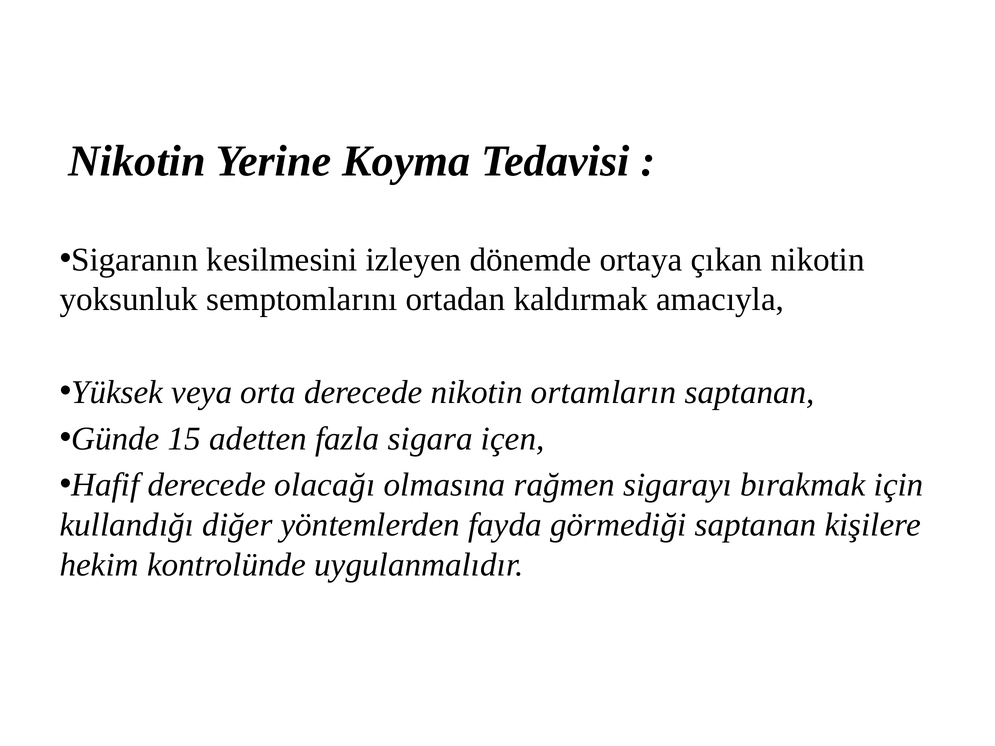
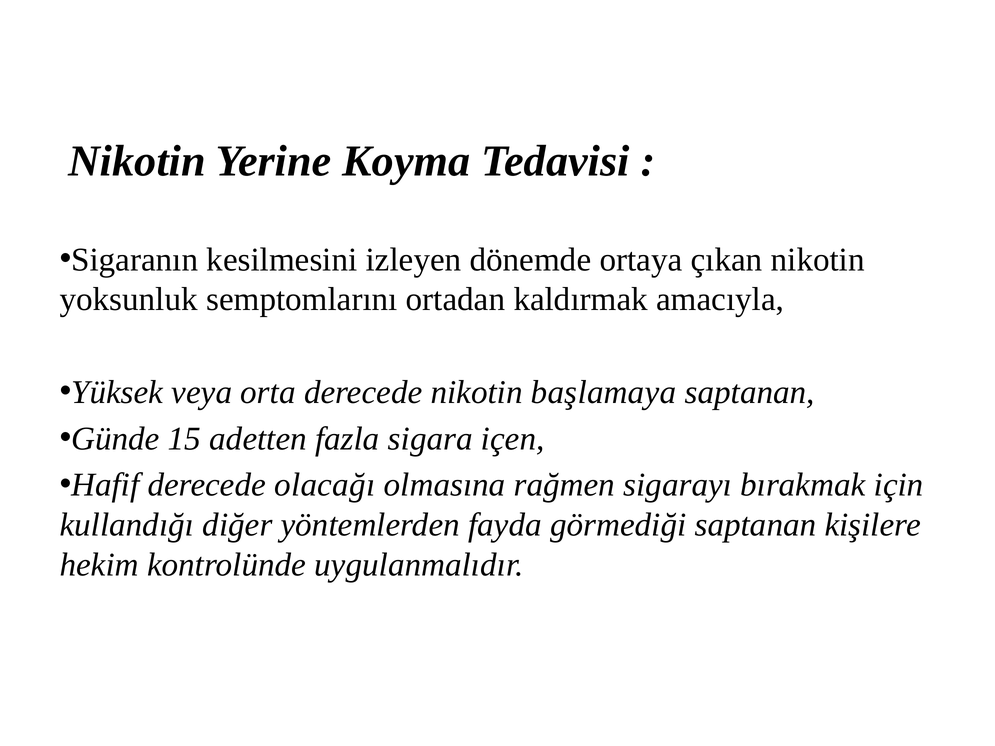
ortamların: ortamların -> başlamaya (604, 392)
